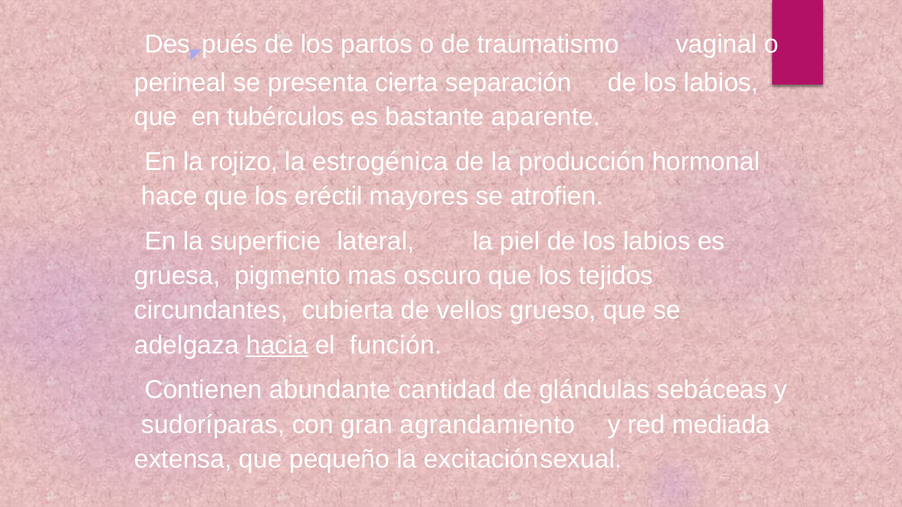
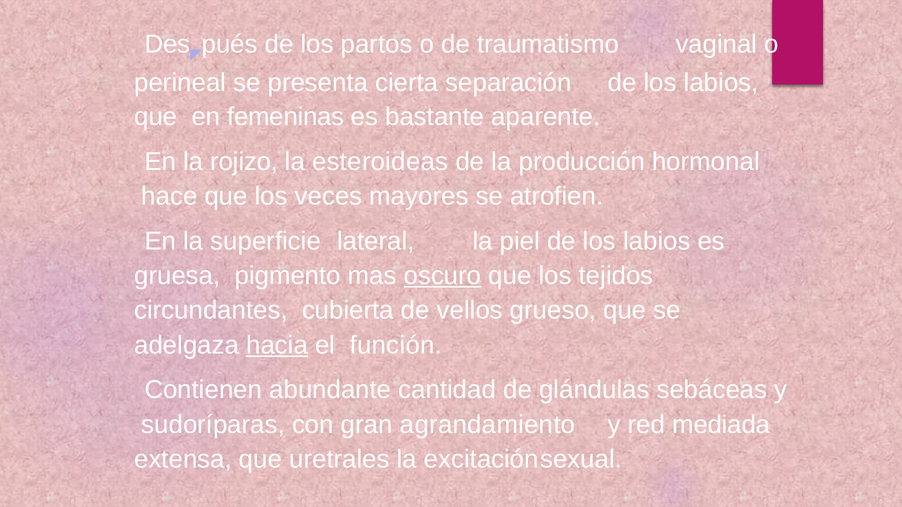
tubérculos: tubérculos -> femeninas (286, 117)
estrogénica: estrogénica -> esteroideas (380, 162)
eréctil: eréctil -> veces (329, 196)
oscuro underline: none -> present (443, 276)
pequeño: pequeño -> uretrales (339, 460)
